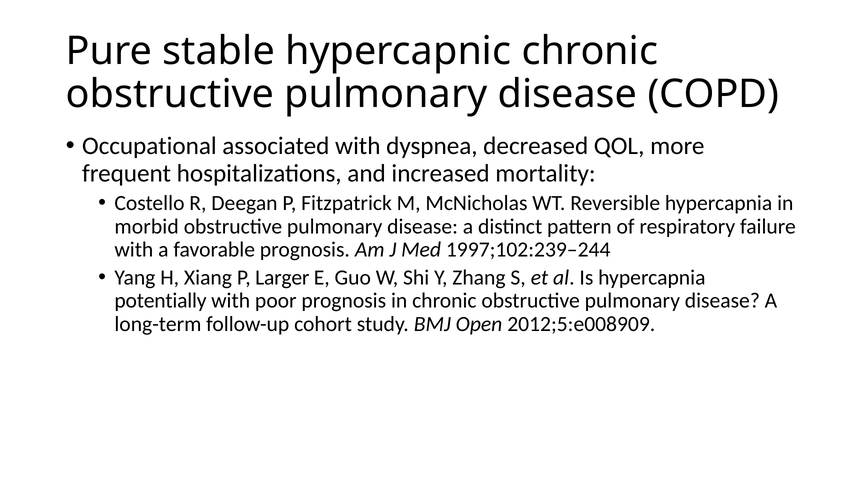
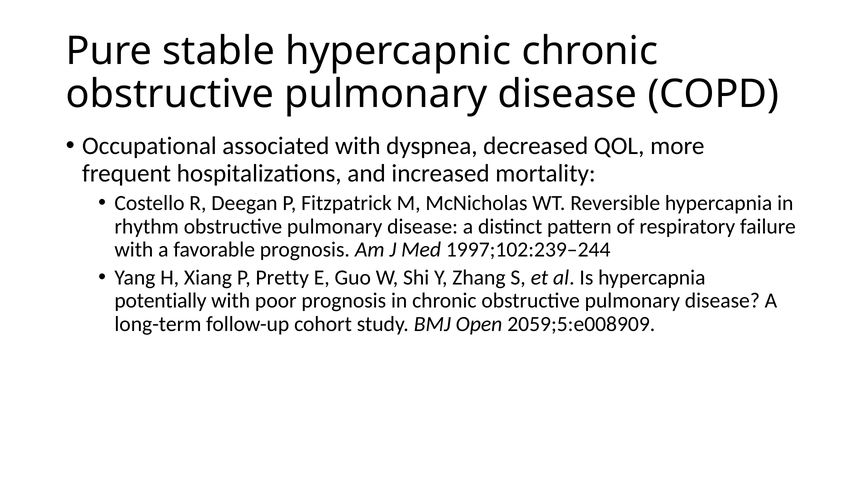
morbid: morbid -> rhythm (147, 226)
Larger: Larger -> Pretty (282, 278)
2012;5:e008909: 2012;5:e008909 -> 2059;5:e008909 (581, 324)
